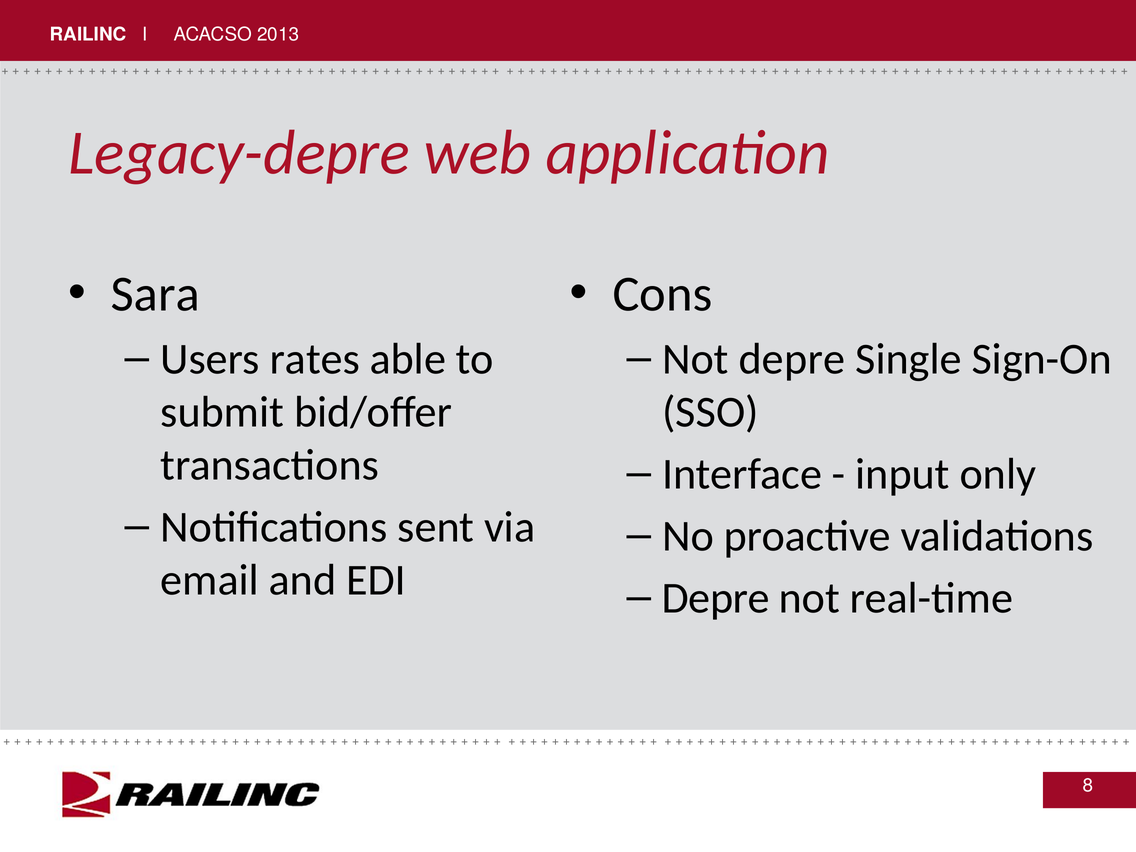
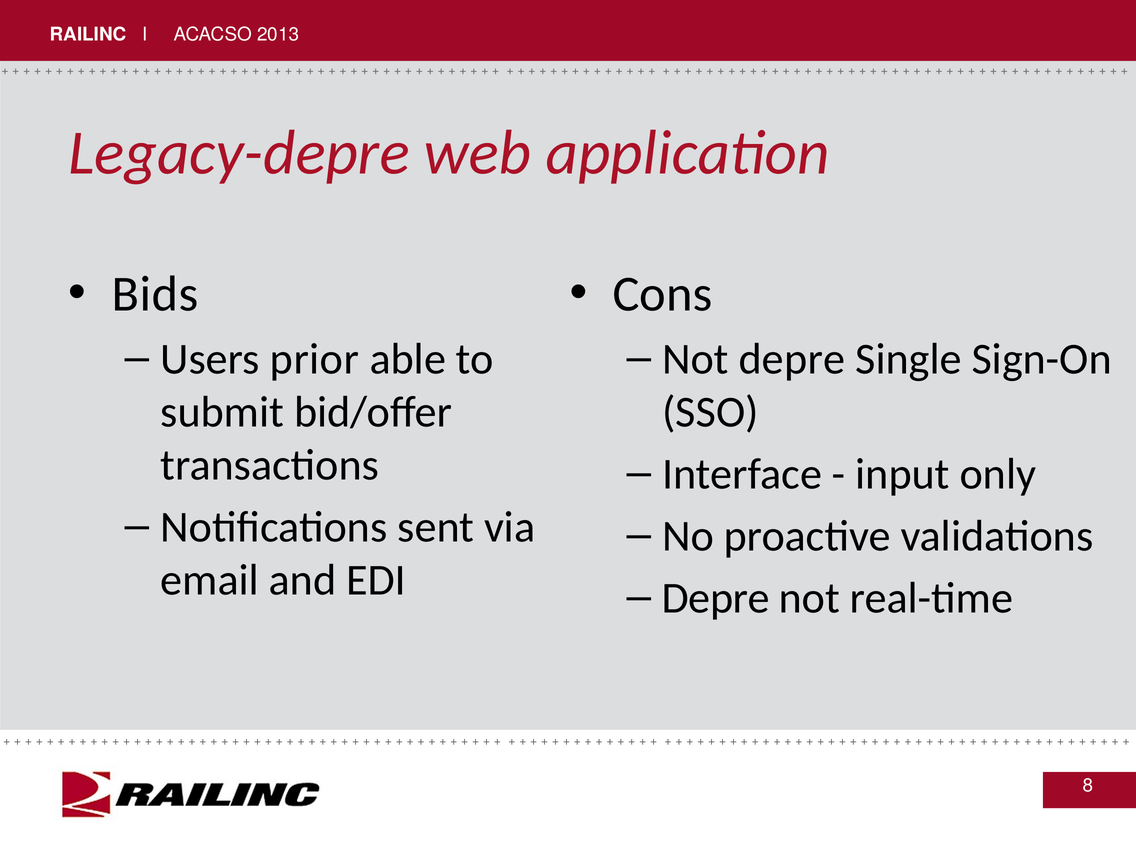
Sara: Sara -> Bids (155, 294)
rates: rates -> prior (314, 359)
